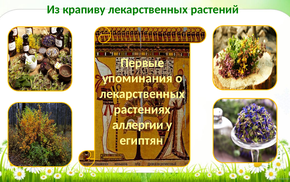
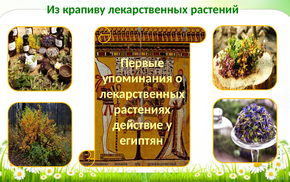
аллергии: аллергии -> действие (138, 124)
